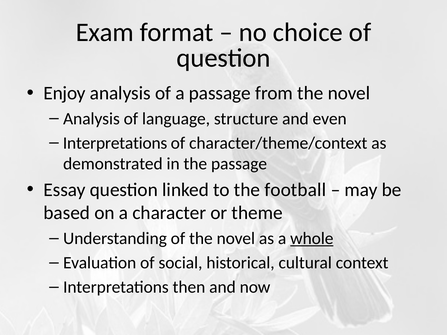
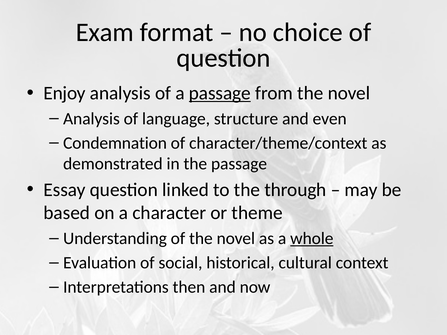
passage underline: none -> present (220, 93)
Interpretations: Interpretations -> Condemnation (115, 143)
football: football -> through (295, 190)
